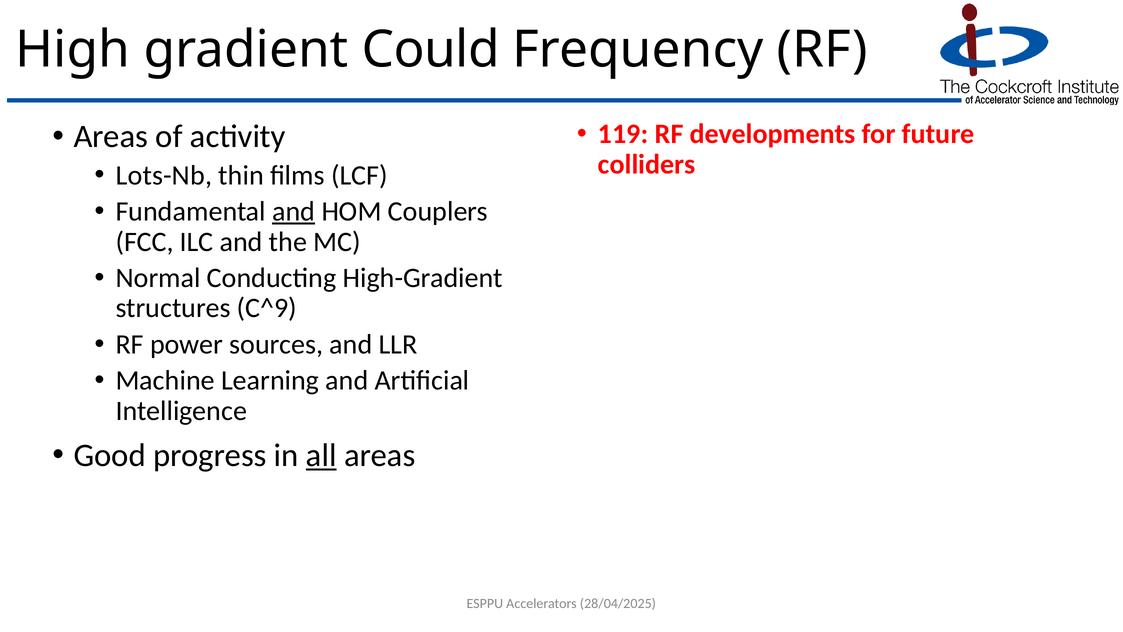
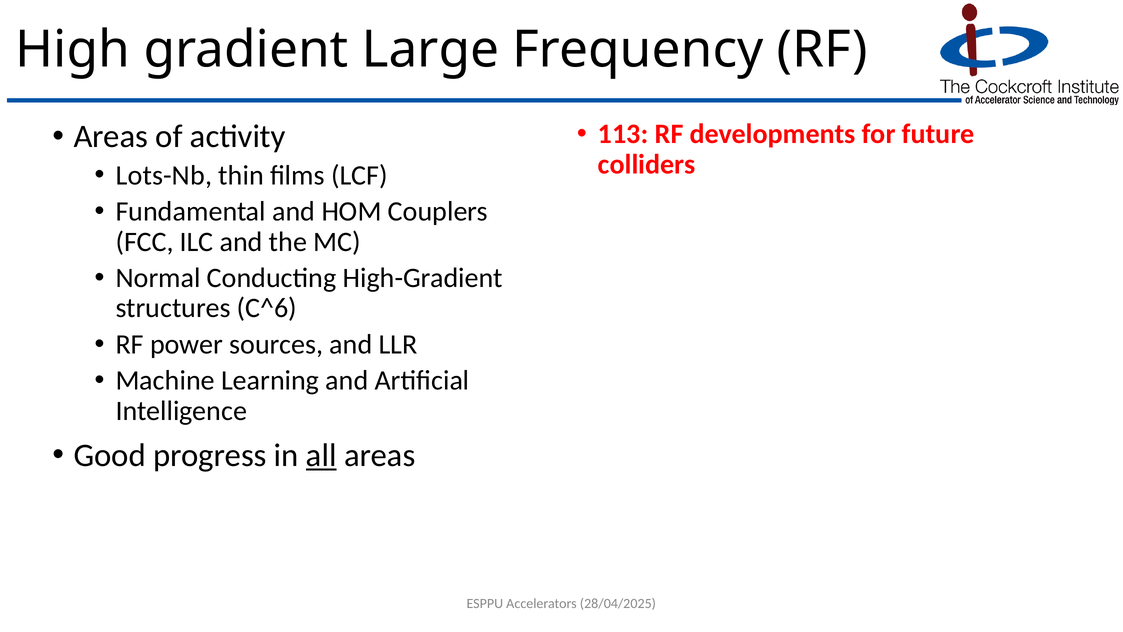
Could: Could -> Large (431, 50)
119: 119 -> 113 (623, 134)
and underline: present -> none (294, 211)
C^9: C^9 -> C^6 (267, 308)
